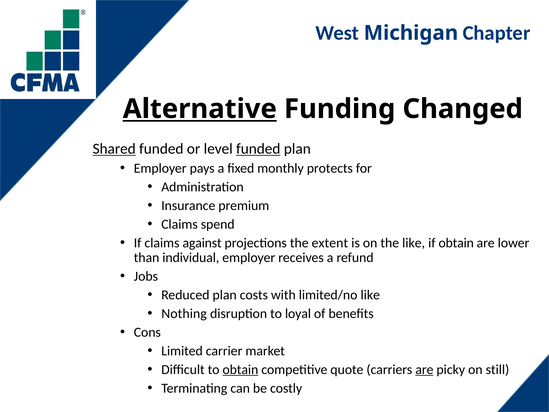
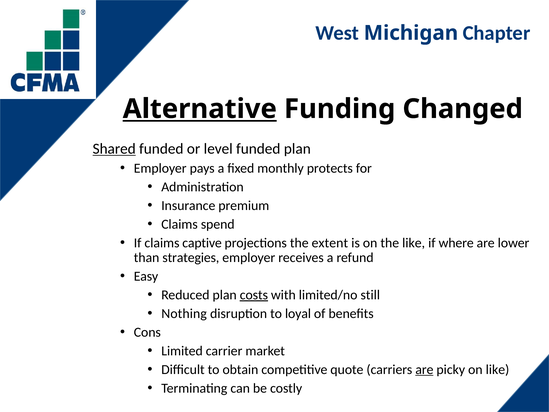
funded underline: present -> none (258, 149)
against: against -> captive (202, 243)
if obtain: obtain -> where (456, 243)
individual: individual -> strategies (191, 257)
Jobs: Jobs -> Easy (146, 276)
costs underline: none -> present (254, 295)
limited/no like: like -> still (370, 295)
obtain underline: present -> none (240, 369)
on still: still -> like (497, 369)
